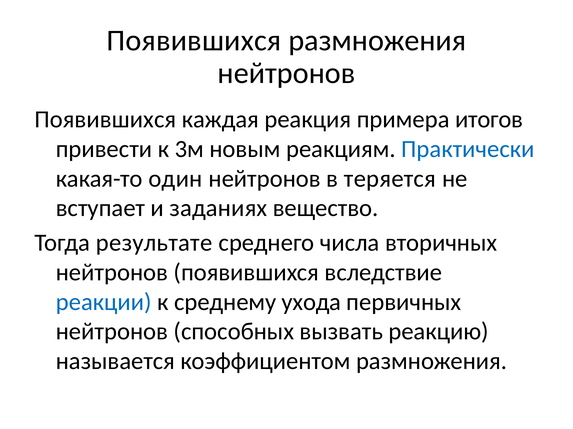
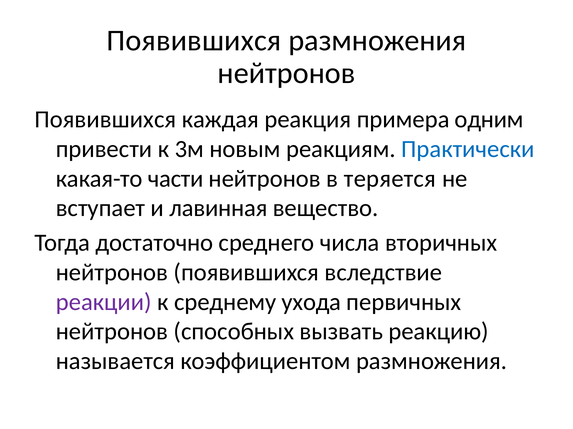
итогов: итогов -> одним (489, 120)
один: один -> части (176, 179)
заданиях: заданиях -> лавинная (219, 209)
результате: результате -> достаточно (154, 243)
реакции colour: blue -> purple (104, 302)
